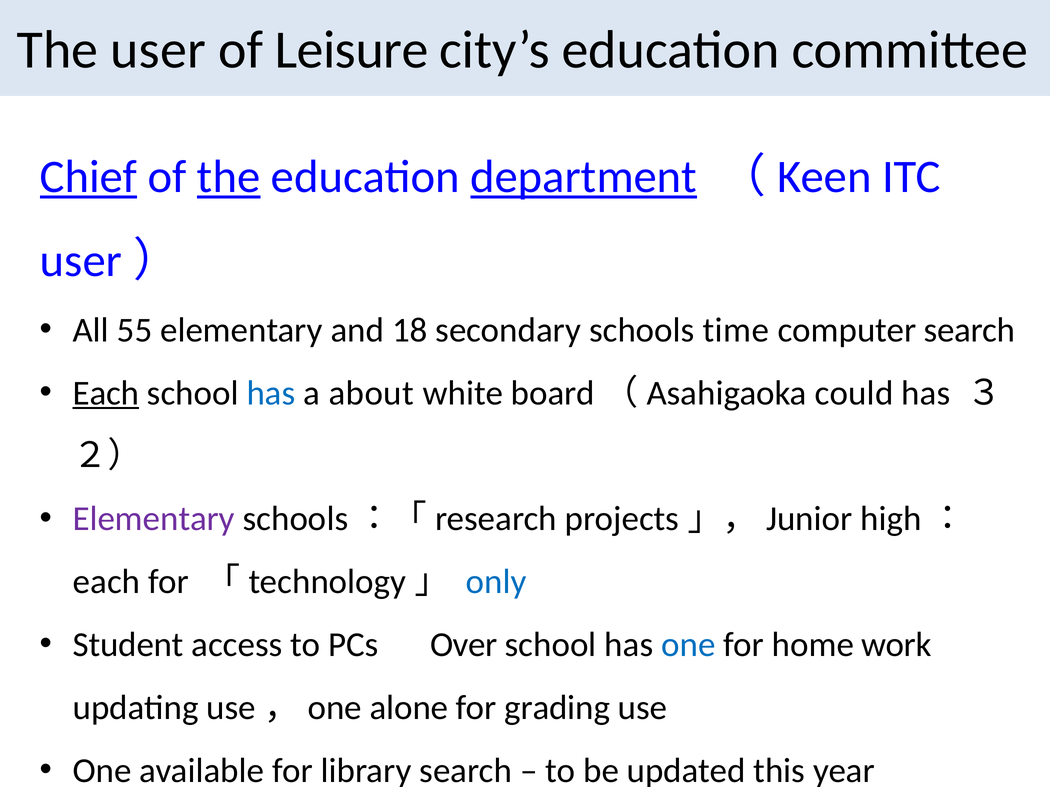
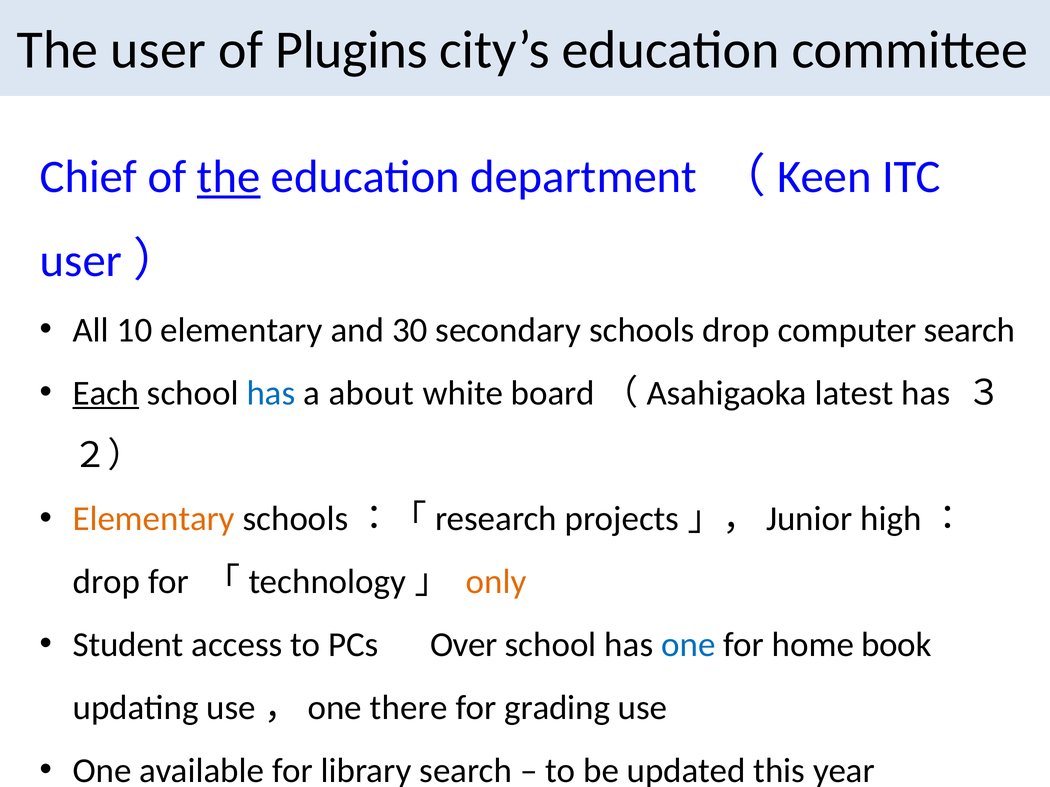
Leisure: Leisure -> Plugins (352, 50)
Chief underline: present -> none (88, 177)
department underline: present -> none (584, 177)
55: 55 -> 10 (134, 330)
18: 18 -> 30 (410, 330)
schools time: time -> drop (736, 330)
could: could -> latest (854, 393)
Elementary colour: purple -> orange (154, 519)
each: each -> drop (107, 582)
only colour: blue -> orange (496, 582)
work: work -> book (896, 645)
alone: alone -> there (409, 708)
